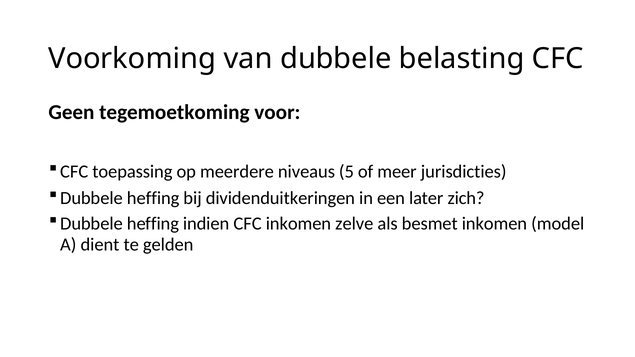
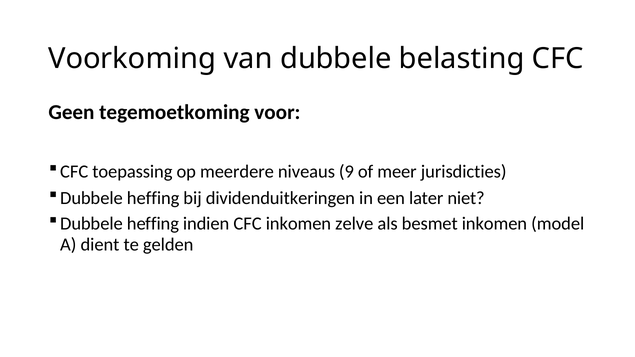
5: 5 -> 9 (346, 172)
zich: zich -> niet (466, 198)
